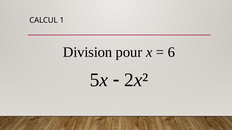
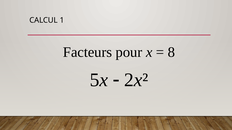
Division: Division -> Facteurs (88, 52)
6: 6 -> 8 (171, 52)
